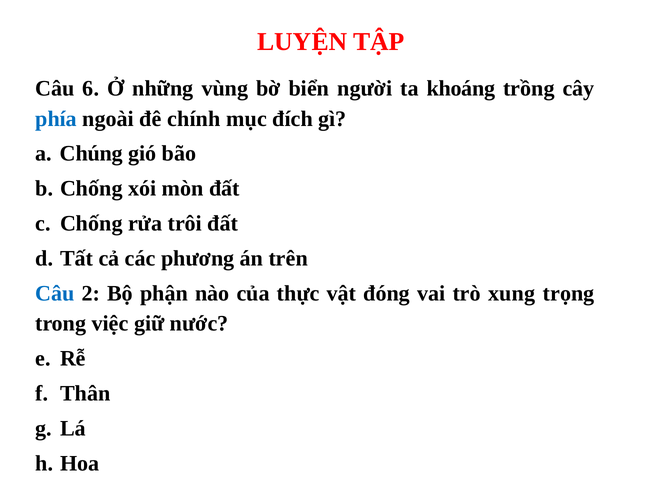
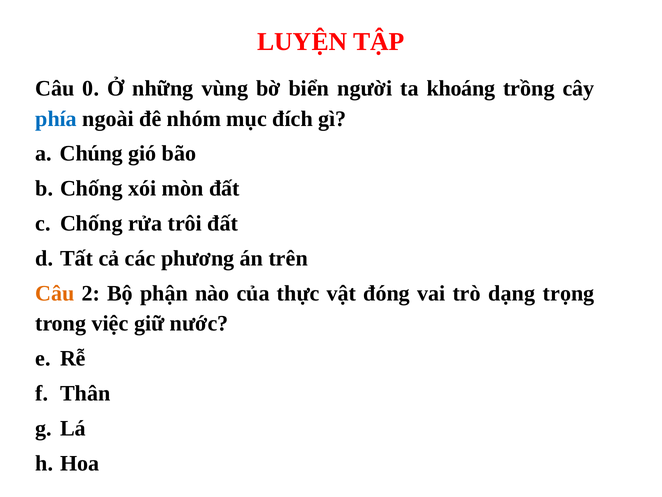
6: 6 -> 0 (91, 88)
chính: chính -> nhóm (194, 119)
Câu colour: blue -> orange (55, 293)
xung: xung -> dạng (512, 293)
